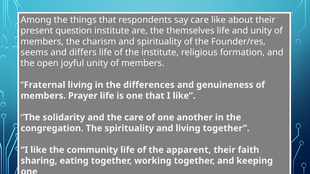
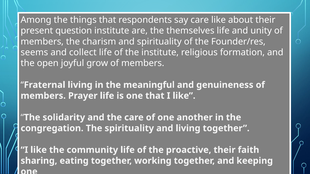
differs: differs -> collect (83, 53)
joyful unity: unity -> grow (97, 63)
differences: differences -> meaningful (149, 85)
apparent: apparent -> proactive (189, 150)
